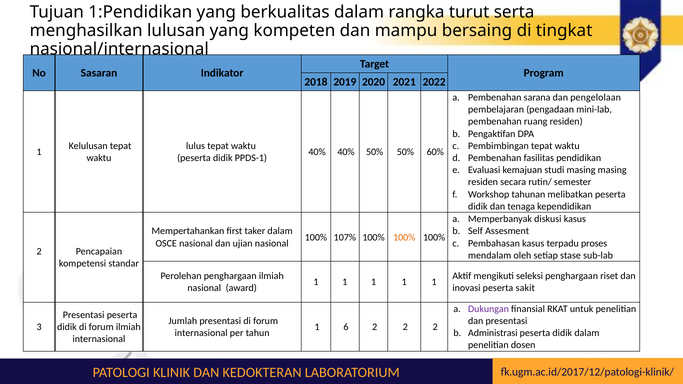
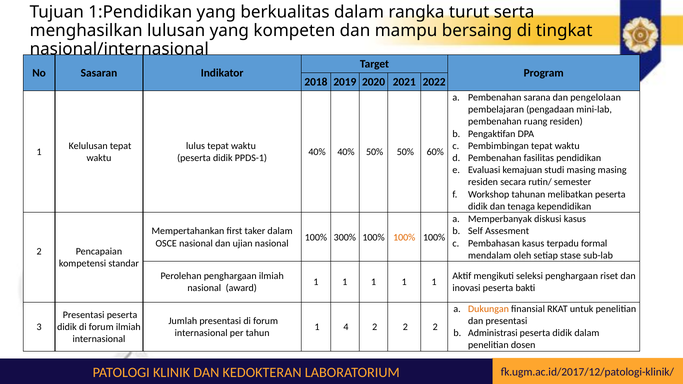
107%: 107% -> 300% (345, 237)
proses: proses -> formal (594, 243)
sakit: sakit -> bakti (525, 288)
Dukungan colour: purple -> orange (489, 309)
6: 6 -> 4 (346, 327)
